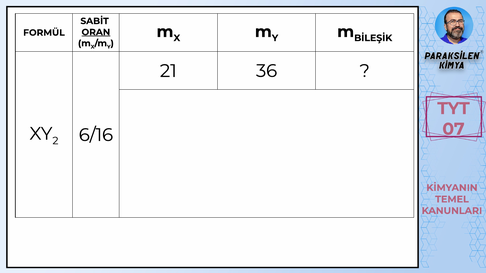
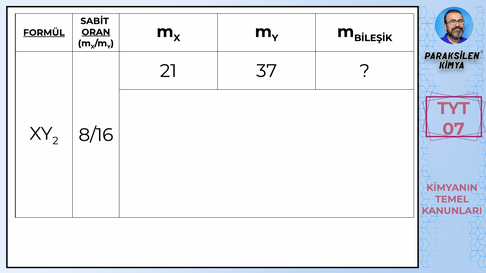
FORMÜL underline: none -> present (44, 33)
36: 36 -> 37 (267, 71)
6/16: 6/16 -> 8/16 (96, 135)
